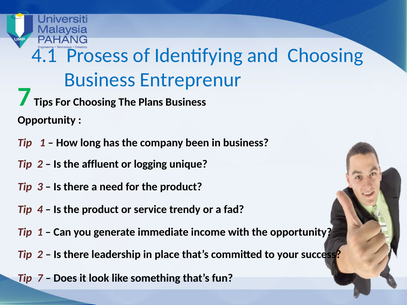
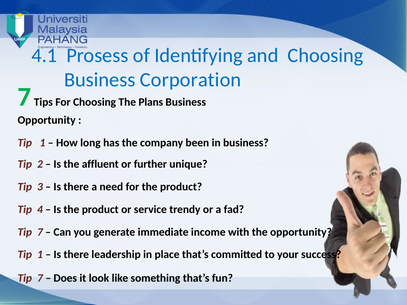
Entreprenur: Entreprenur -> Corporation (191, 80)
logging: logging -> further (150, 164)
1: 1 -> 7 (40, 232)
2: 2 -> 1 (40, 255)
